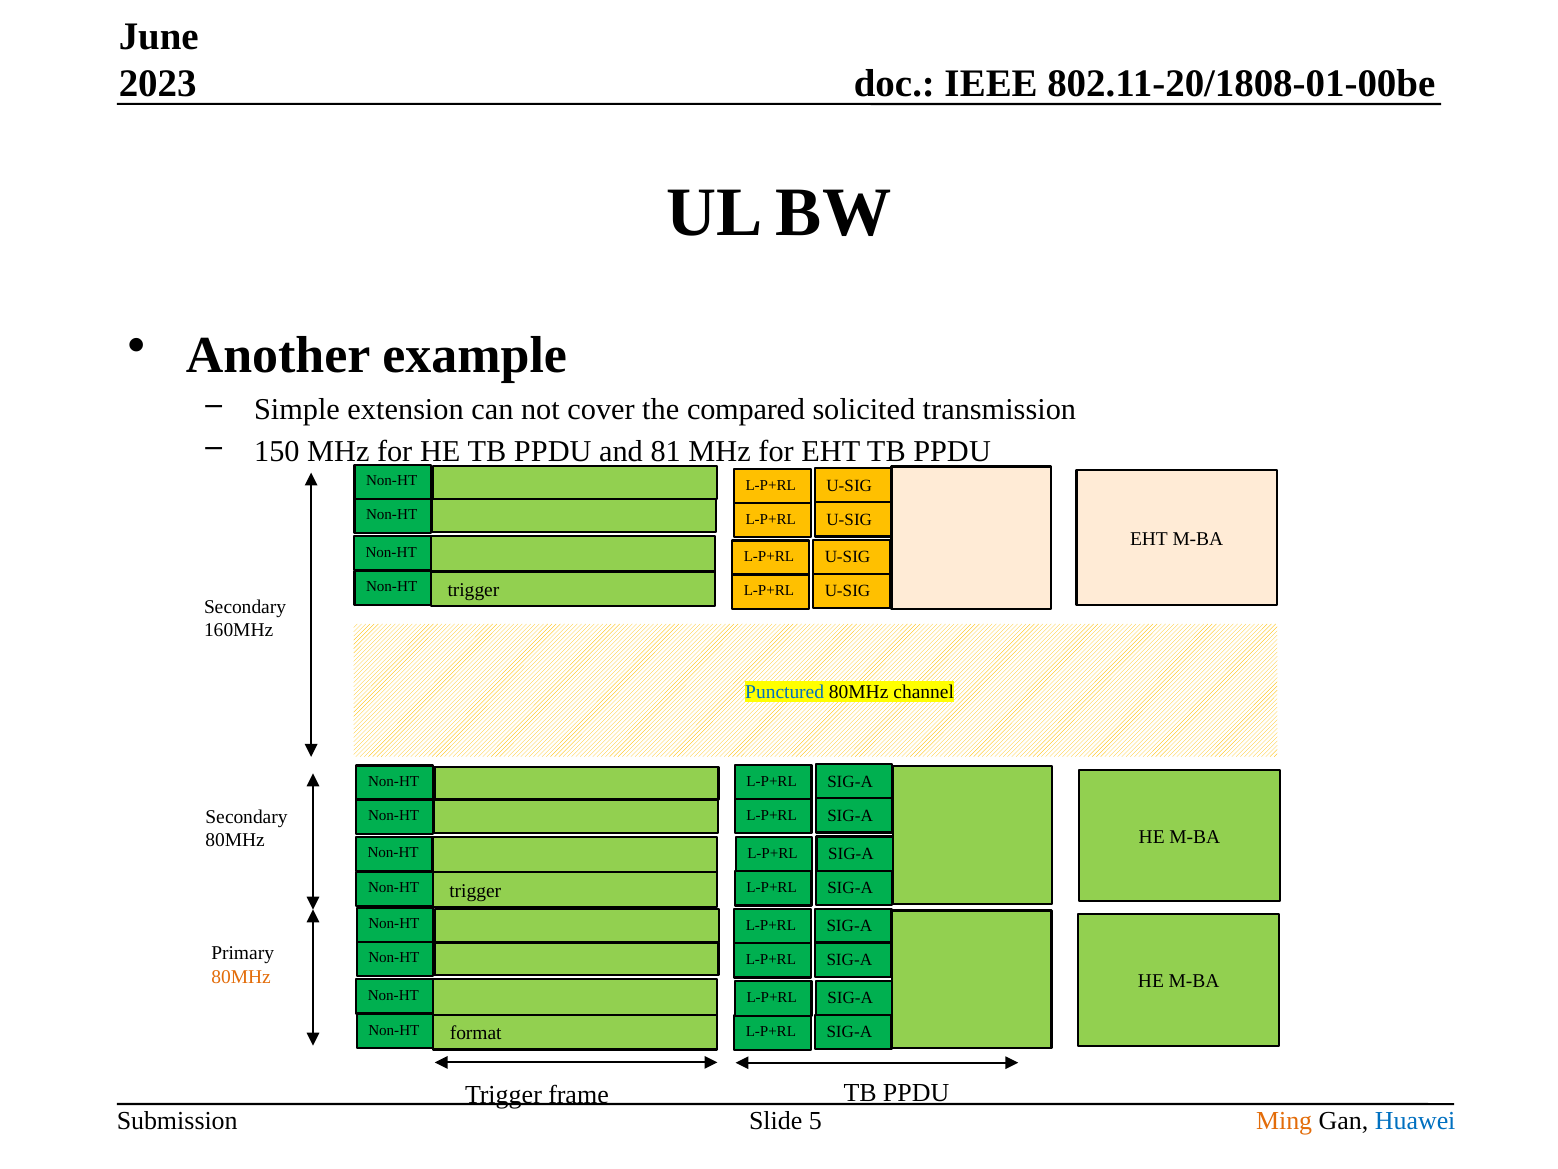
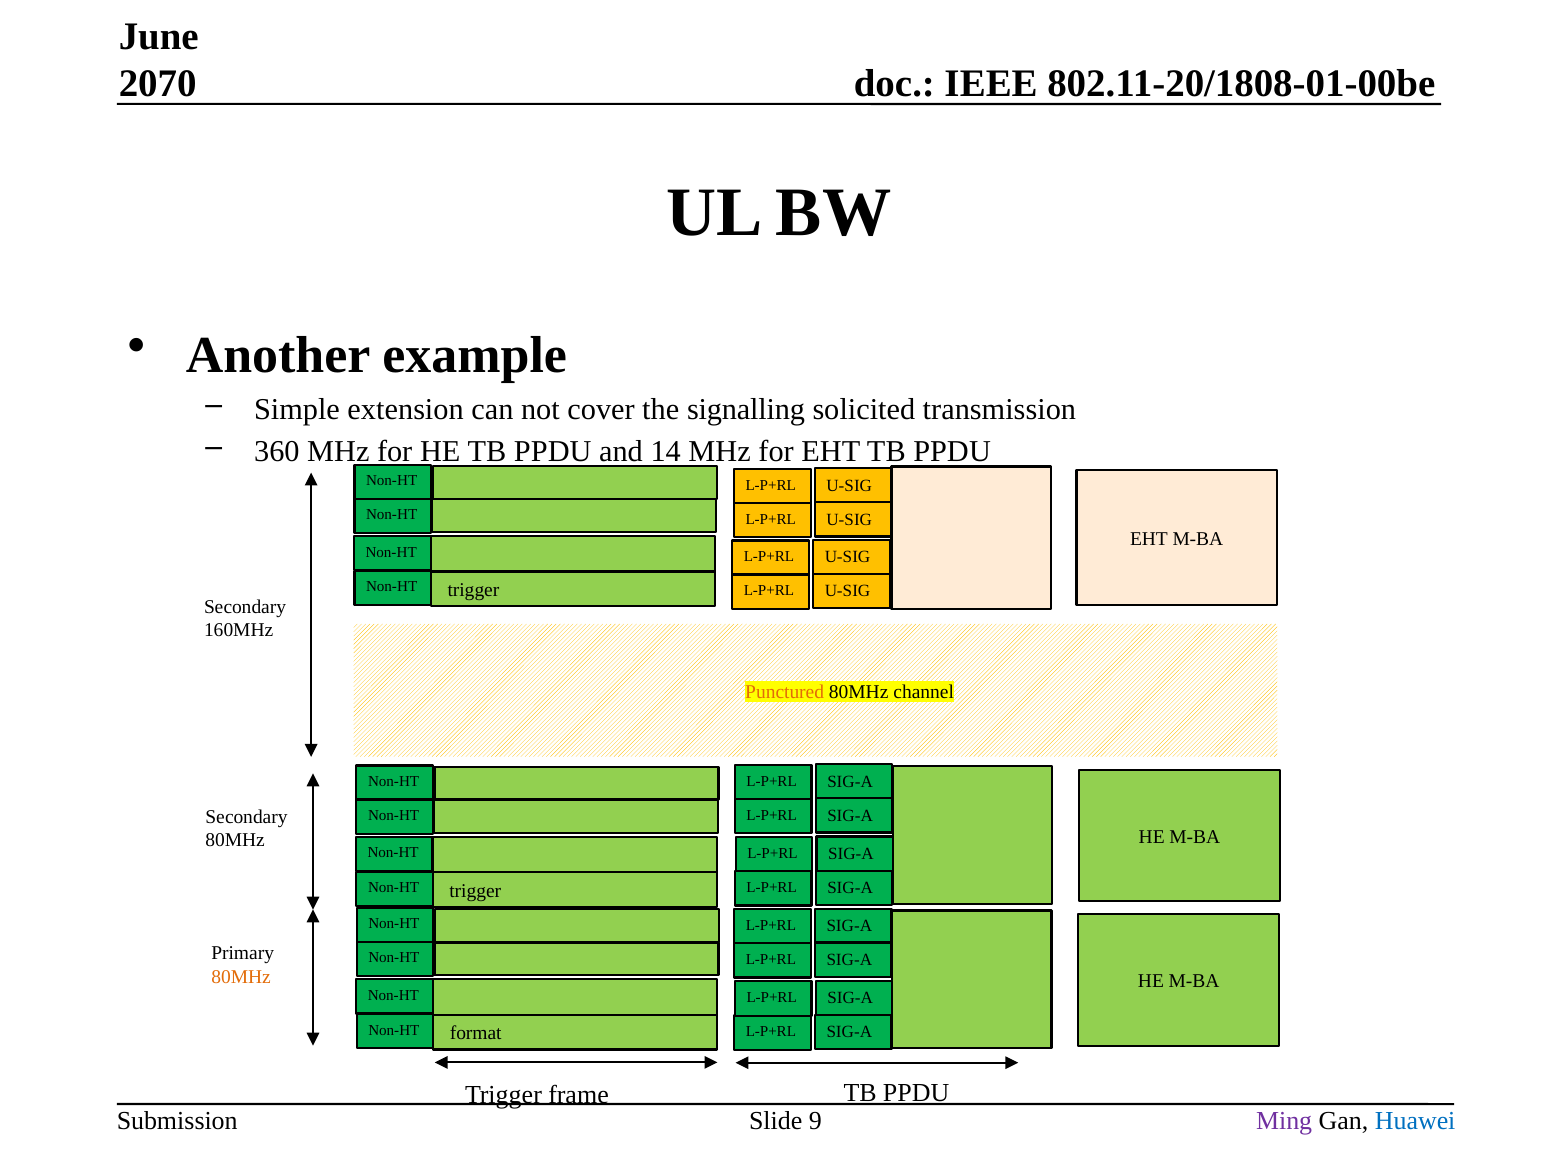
2023: 2023 -> 2070 (158, 83)
compared: compared -> signalling (746, 409)
150: 150 -> 360 (277, 451)
81: 81 -> 14 (666, 451)
Punctured colour: blue -> orange (785, 691)
Ming colour: orange -> purple (1284, 1121)
5: 5 -> 9 (815, 1121)
